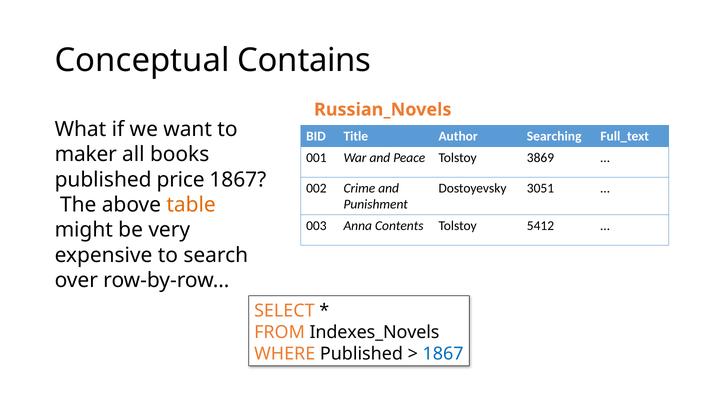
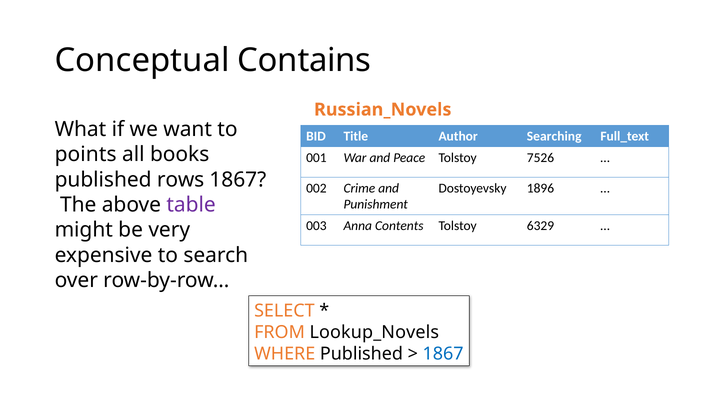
maker: maker -> points (86, 155)
3869: 3869 -> 7526 (540, 158)
price: price -> rows (181, 180)
3051: 3051 -> 1896 (540, 188)
table colour: orange -> purple (191, 205)
5412: 5412 -> 6329 (540, 226)
Indexes_Novels: Indexes_Novels -> Lookup_Novels (374, 332)
